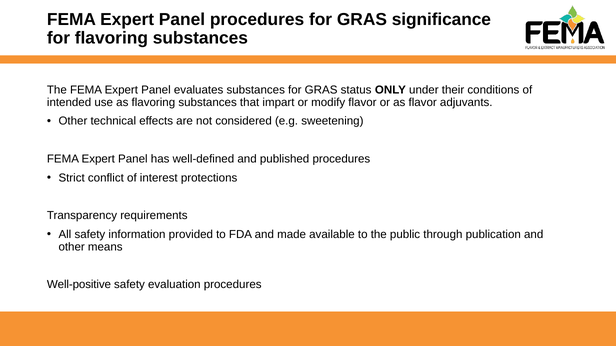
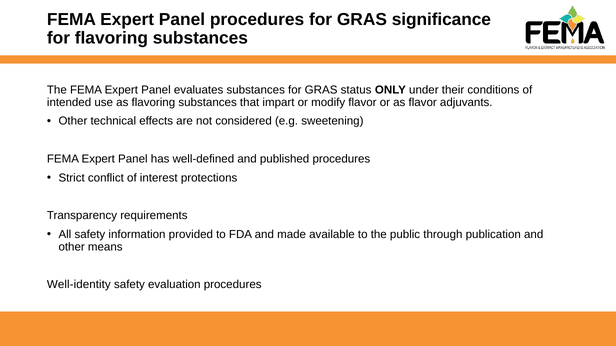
Well-positive: Well-positive -> Well-identity (79, 285)
